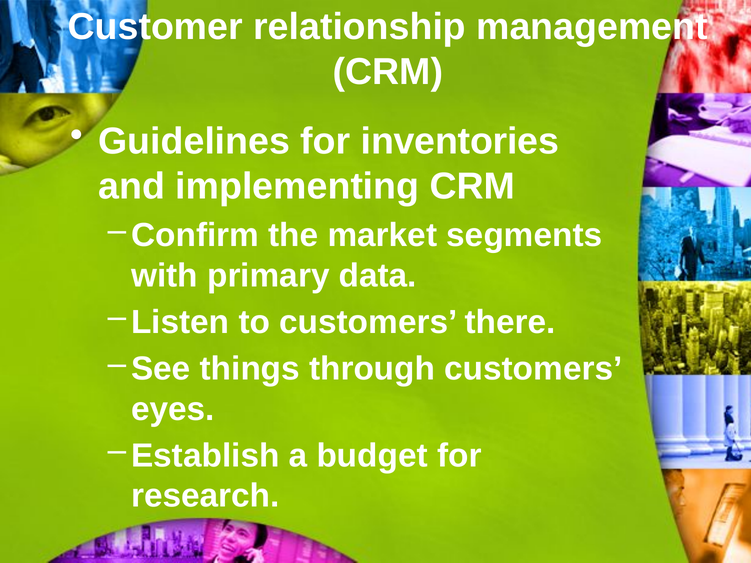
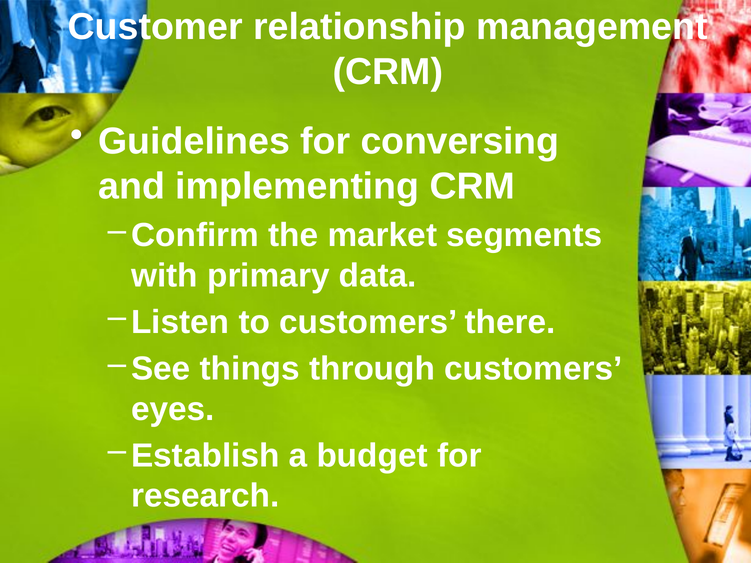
inventories: inventories -> conversing (460, 142)
